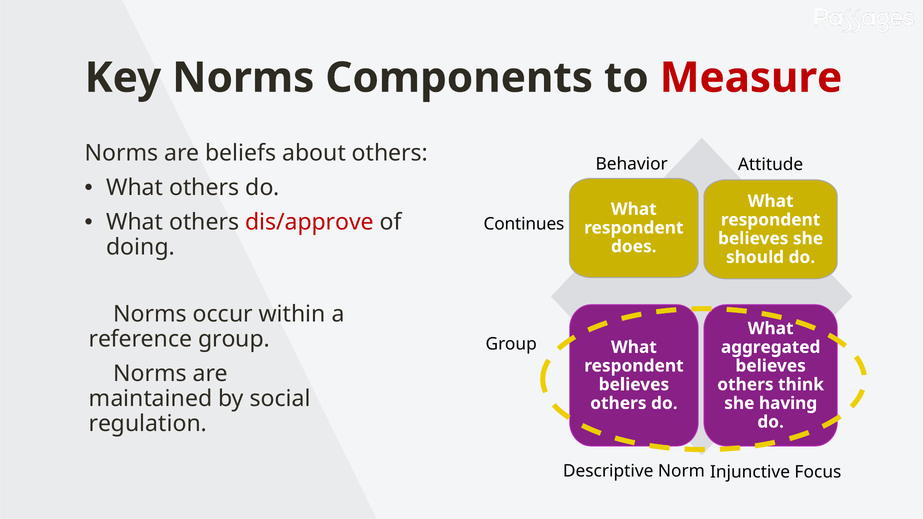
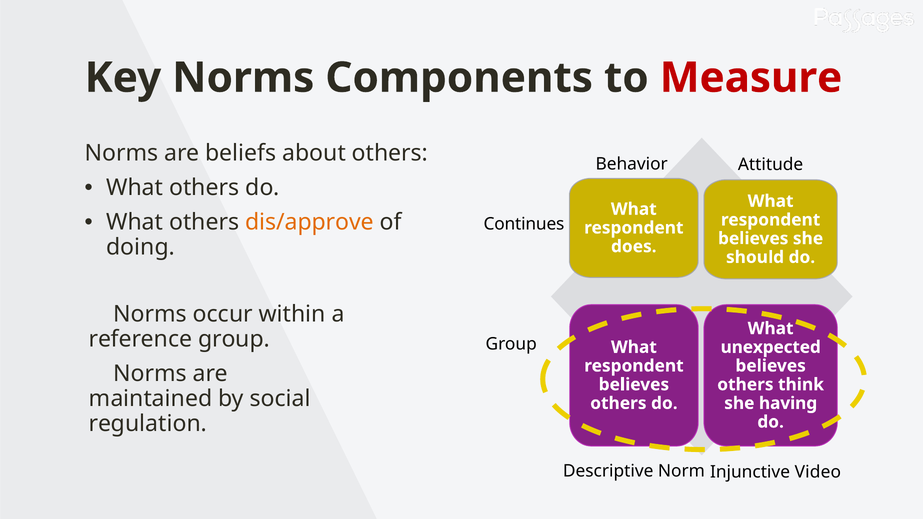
dis/approve colour: red -> orange (310, 222)
aggregated: aggregated -> unexpected (771, 347)
Focus: Focus -> Video (818, 472)
